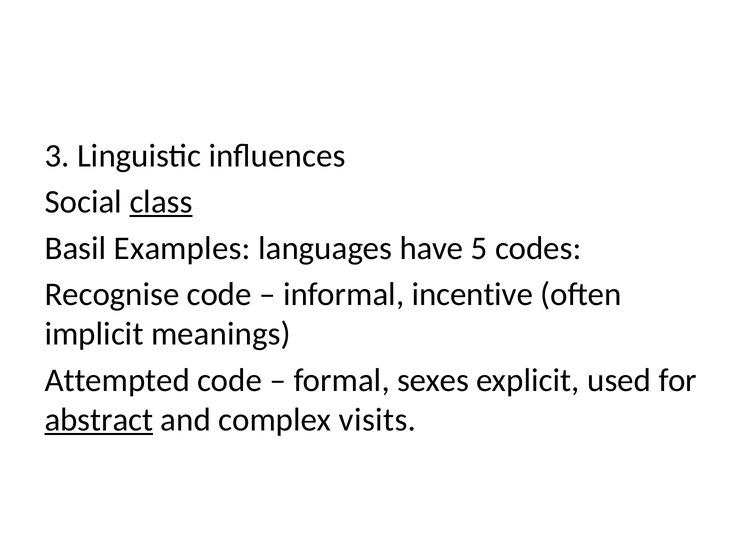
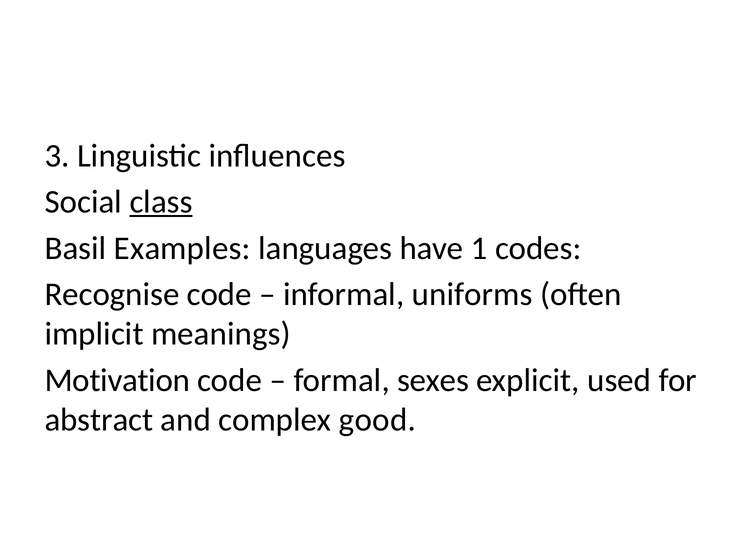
5: 5 -> 1 (479, 248)
incentive: incentive -> uniforms (472, 295)
Attempted: Attempted -> Motivation (117, 380)
abstract underline: present -> none (99, 420)
visits: visits -> good (377, 420)
